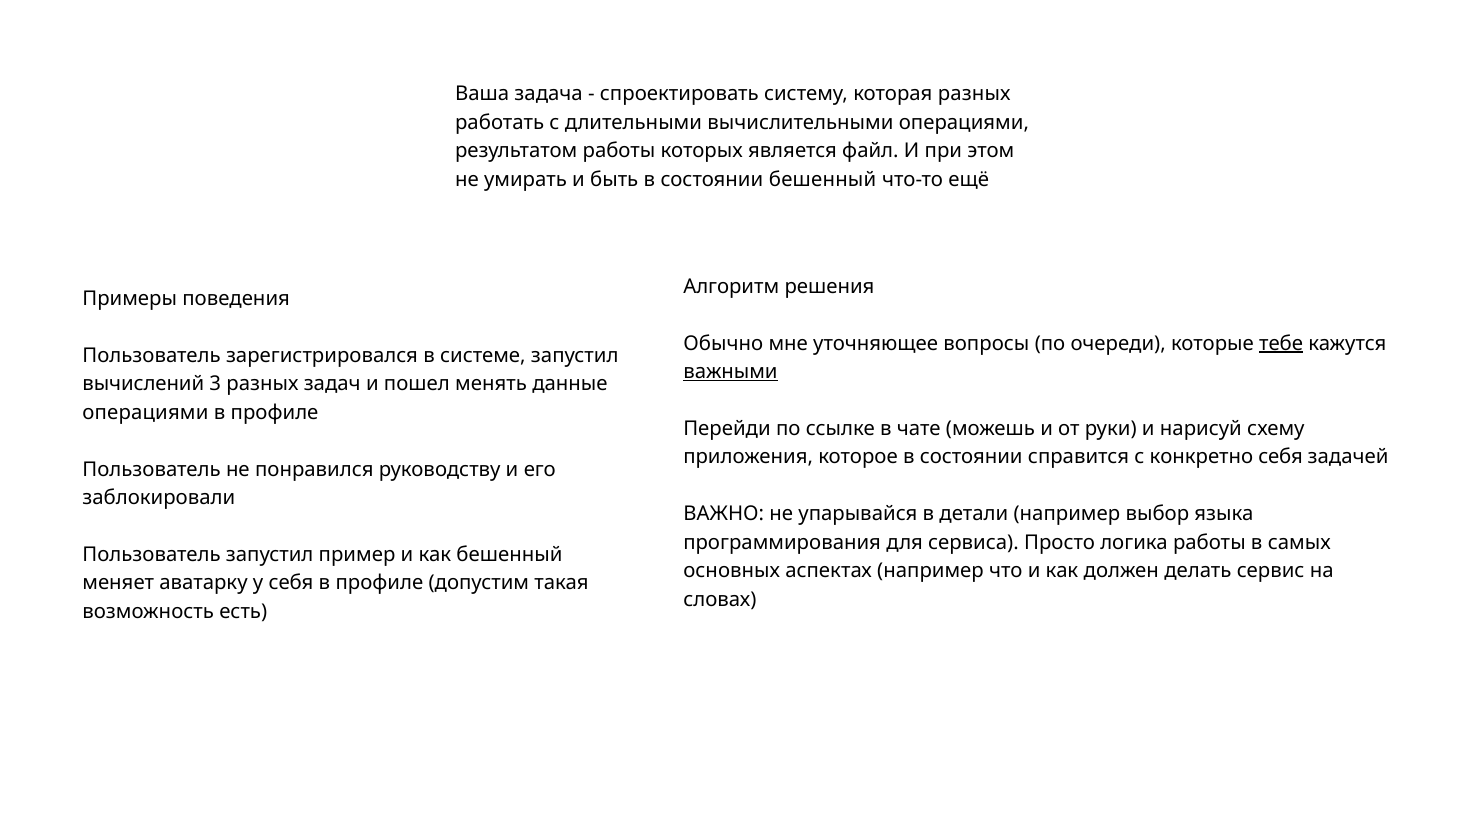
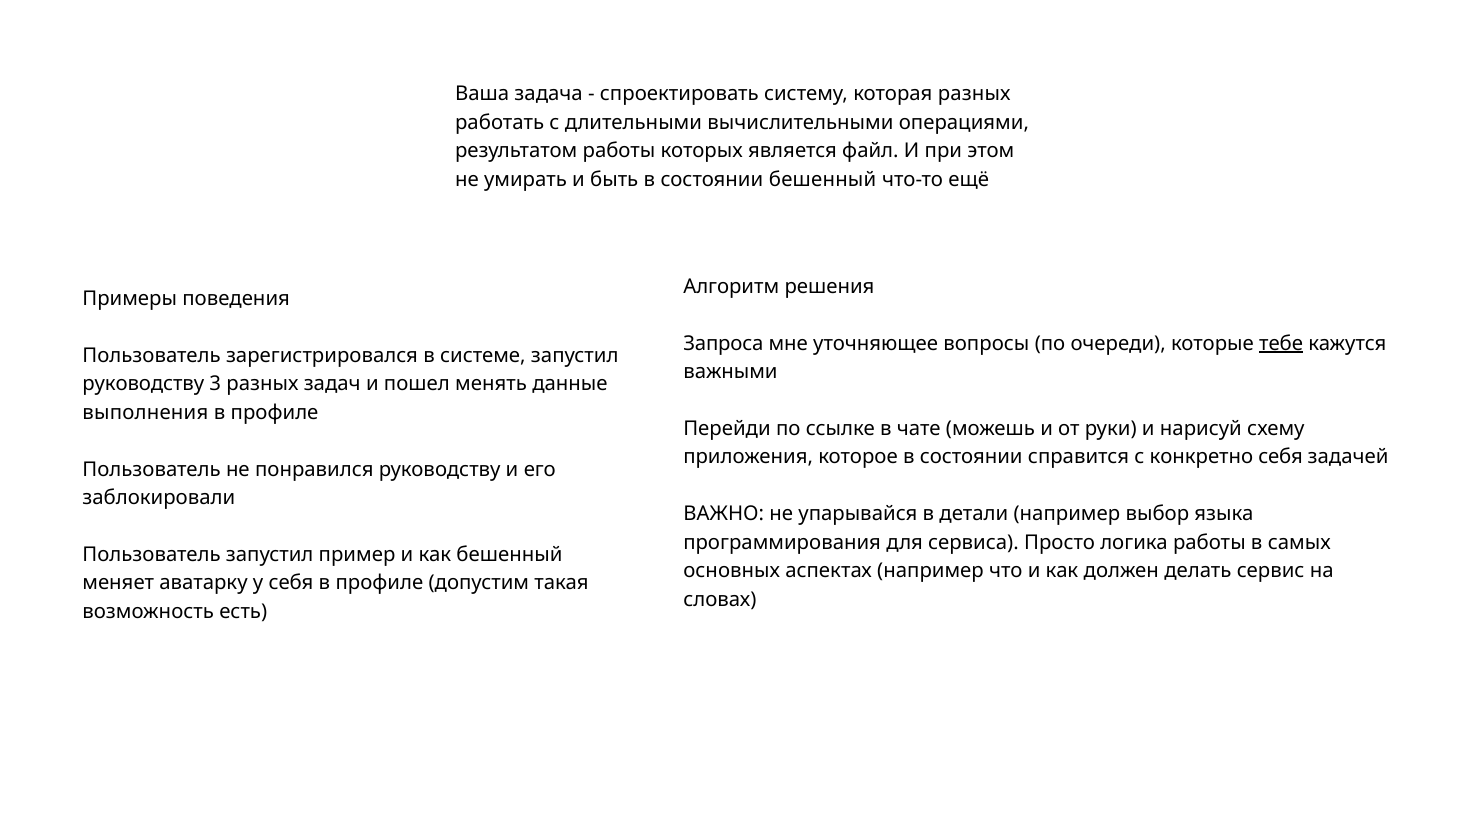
Обычно: Обычно -> Запроса (723, 343)
важными underline: present -> none (730, 372)
вычислений: вычислений -> руководству (143, 384)
операциями: операциями -> выполнения (145, 412)
